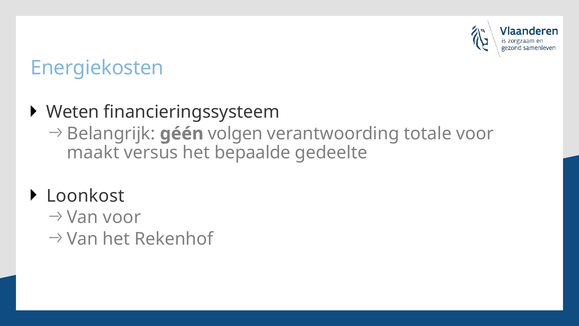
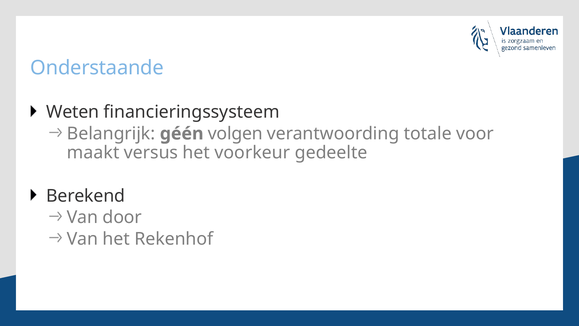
Energiekosten: Energiekosten -> Onderstaande (97, 68)
bepaalde: bepaalde -> voorkeur (252, 153)
Loonkost: Loonkost -> Berekend (86, 196)
Van voor: voor -> door (122, 217)
